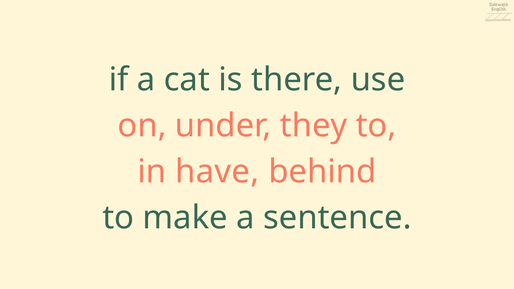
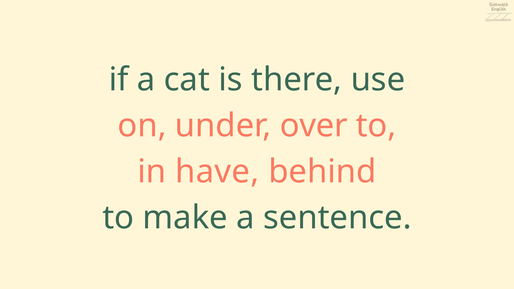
they: they -> over (314, 126)
